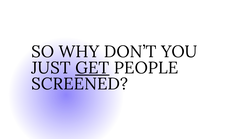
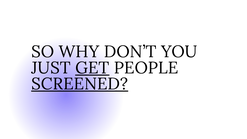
SCREENED underline: none -> present (80, 84)
